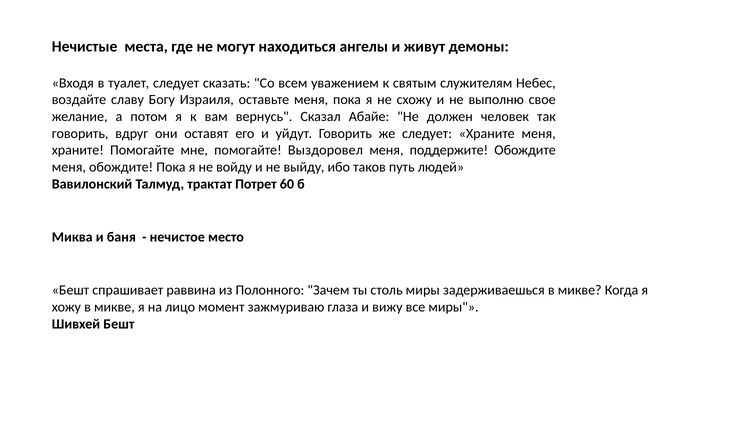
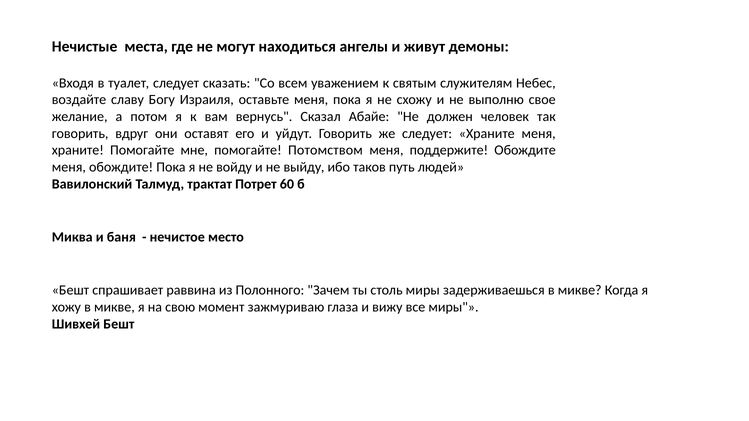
Выздоровел: Выздоровел -> Потомством (325, 150)
лицо: лицо -> свою (180, 307)
